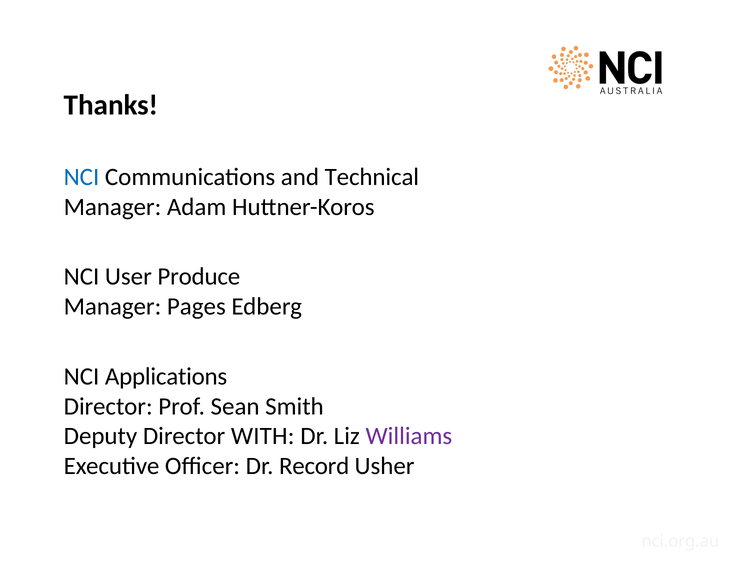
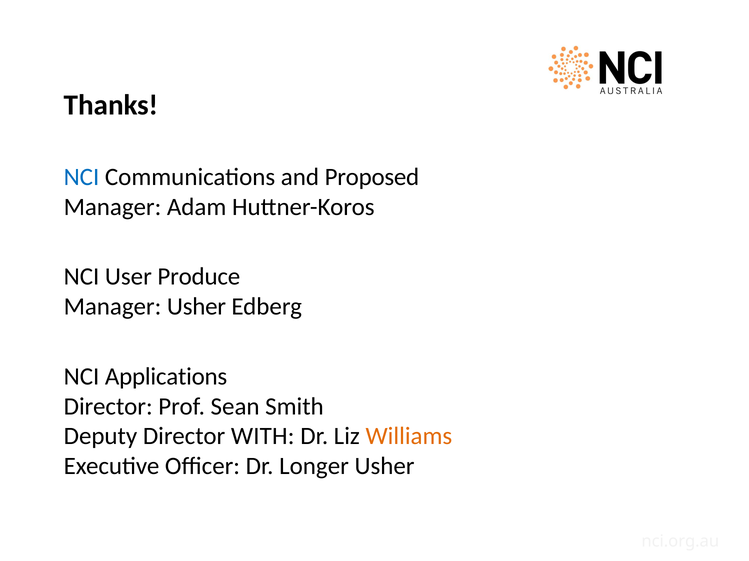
Technical: Technical -> Proposed (372, 177)
Manager Pages: Pages -> Usher (197, 307)
Williams colour: purple -> orange (409, 437)
Record: Record -> Longer (314, 467)
